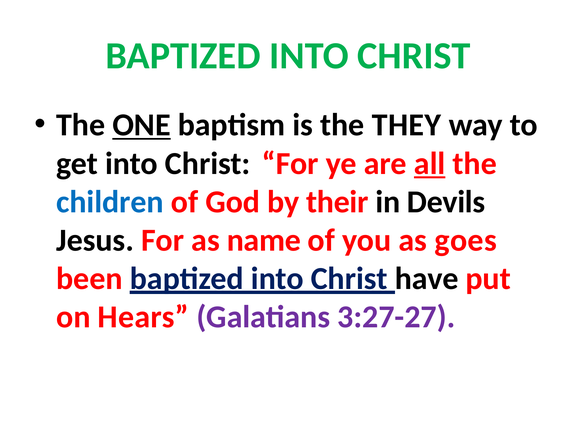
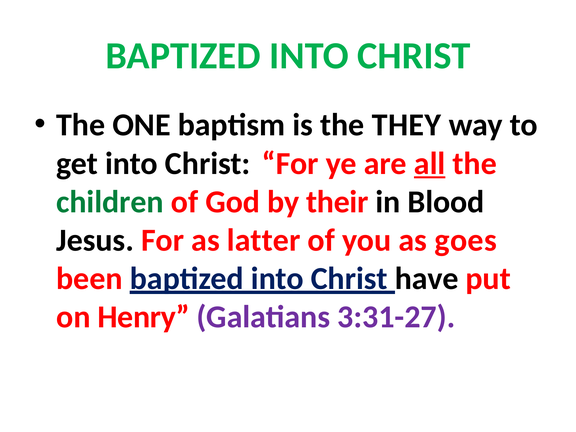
ONE underline: present -> none (141, 125)
children colour: blue -> green (110, 202)
Devils: Devils -> Blood (446, 202)
name: name -> latter (264, 240)
Hears: Hears -> Henry (144, 317)
3:27-27: 3:27-27 -> 3:31-27 (396, 317)
